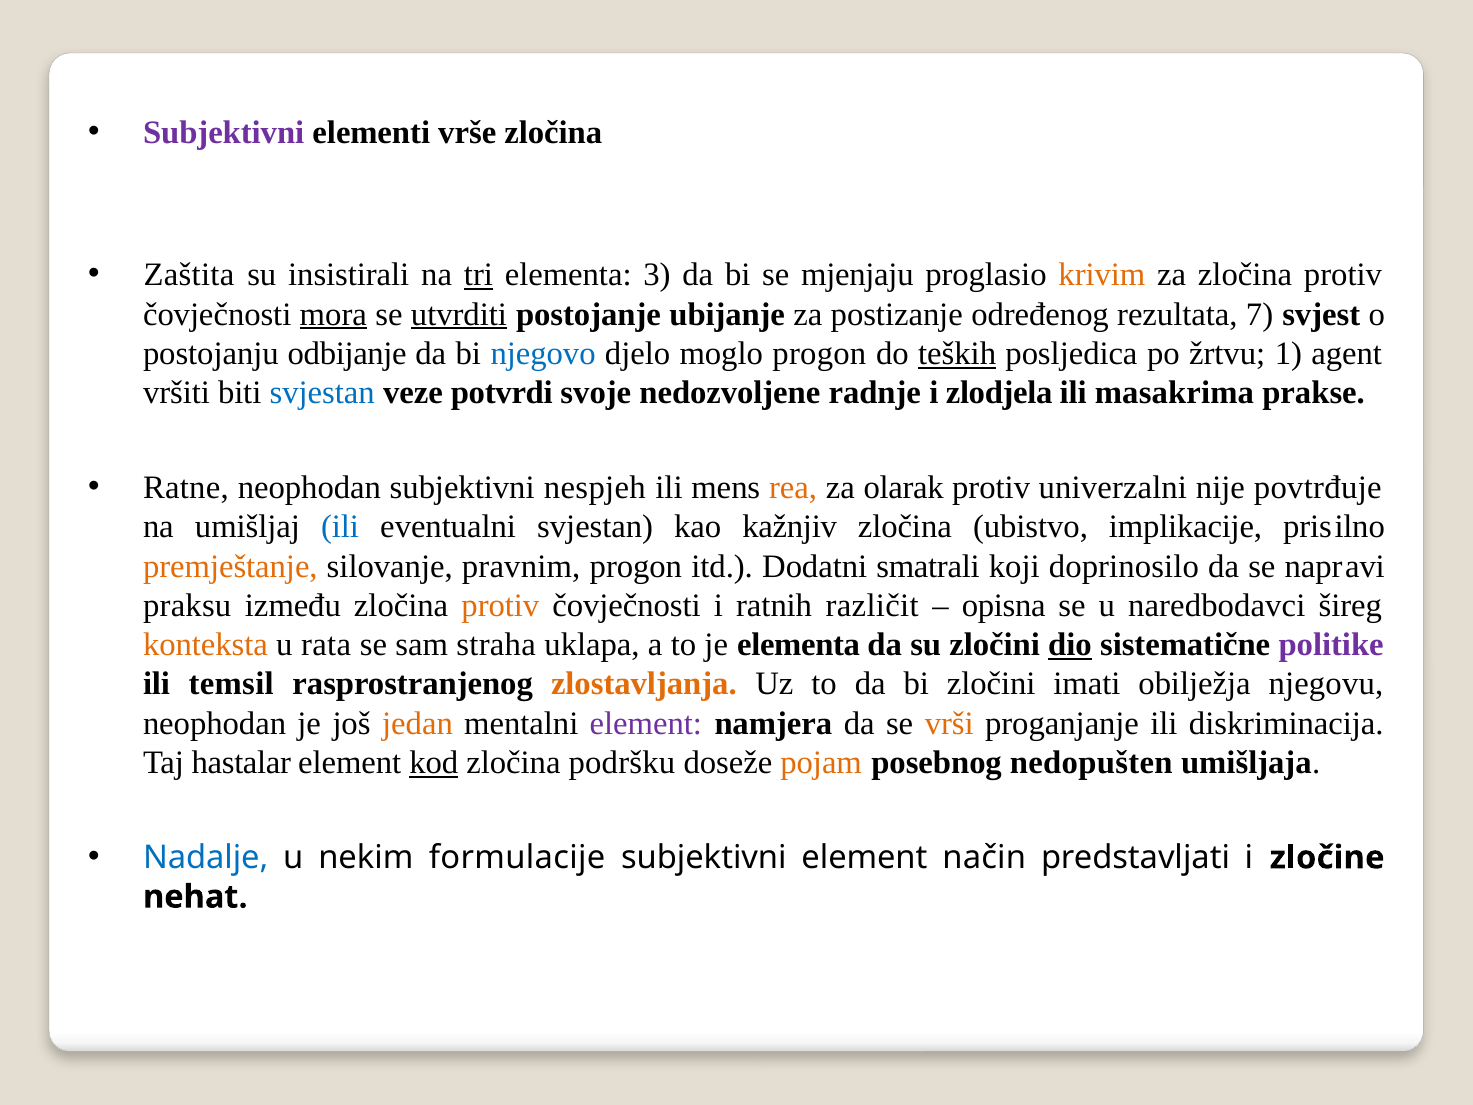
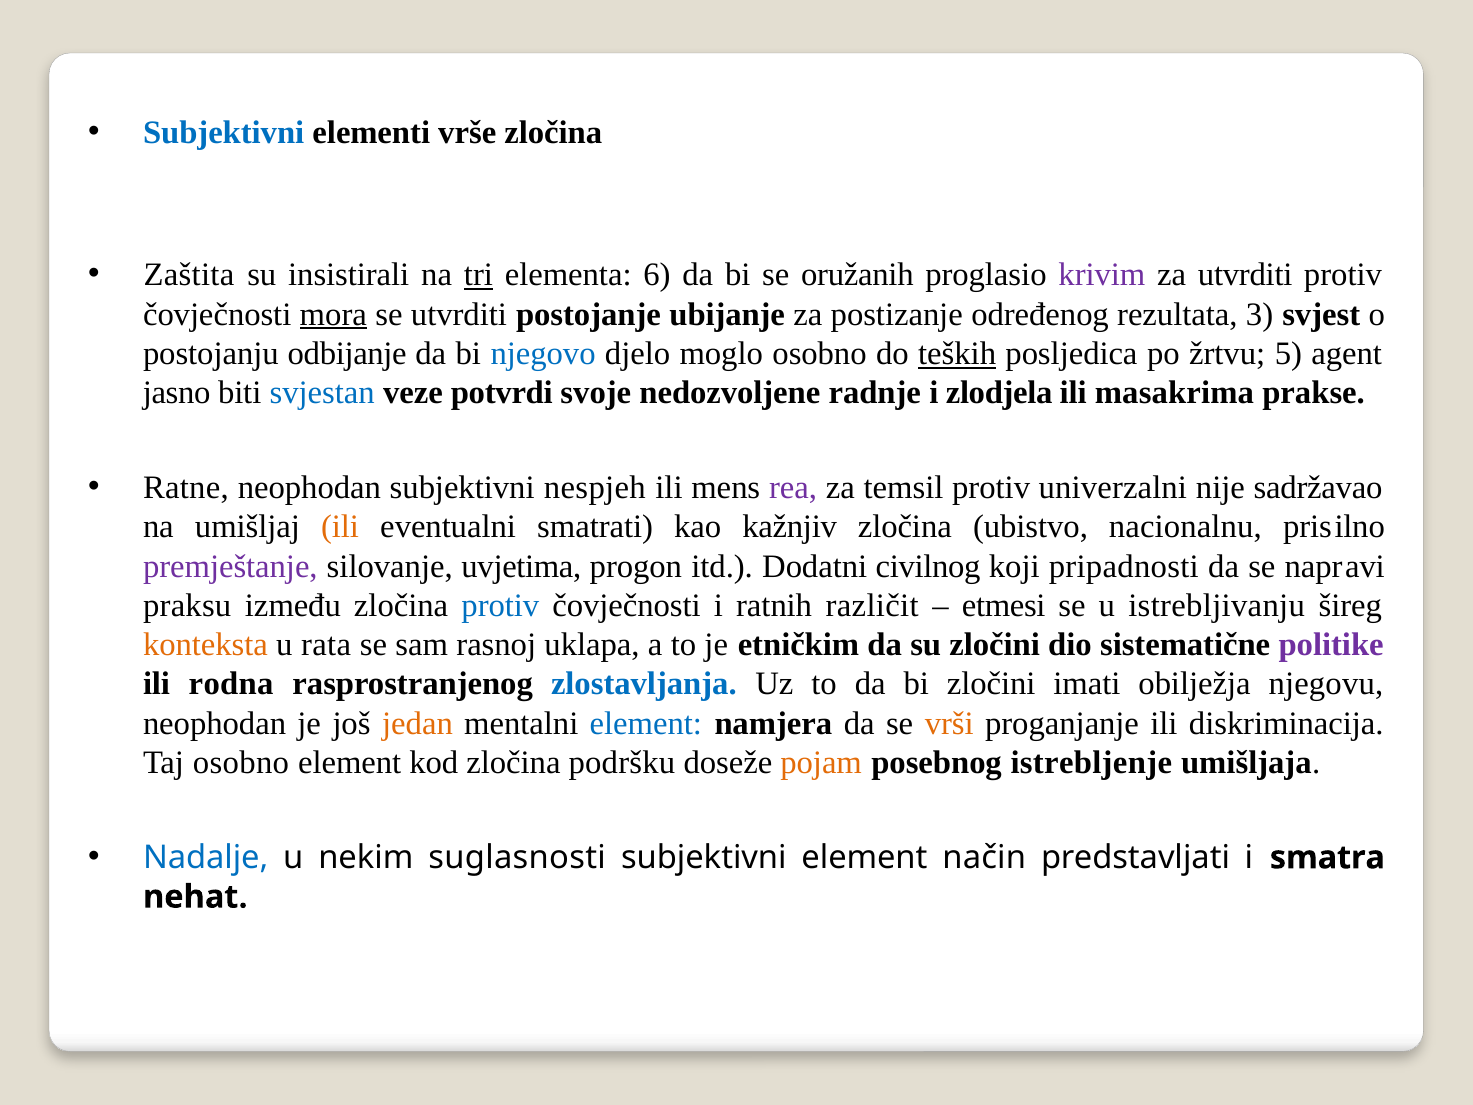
Subjektivni colour: purple -> blue (224, 133)
3: 3 -> 6 (657, 275)
mjenjaju: mjenjaju -> oružanih (857, 275)
krivim colour: orange -> purple (1102, 275)
za zločina: zločina -> utvrditi (1245, 275)
utvrditi underline: present -> none (459, 314)
7: 7 -> 3 (1260, 314)
moglo progon: progon -> osobno (820, 354)
1: 1 -> 5 (1288, 354)
vršiti: vršiti -> jasno (177, 393)
rea colour: orange -> purple (793, 488)
olarak: olarak -> temsil (904, 488)
povtrđuje: povtrđuje -> sadržavao (1318, 488)
ili colour: blue -> orange (340, 527)
eventualni svjestan: svjestan -> smatrati (595, 527)
implikacije: implikacije -> nacionalnu (1185, 527)
premještanje colour: orange -> purple (230, 566)
pravnim: pravnim -> uvjetima (521, 566)
smatrali: smatrali -> civilnog (928, 566)
doprinosilo: doprinosilo -> pripadnosti (1124, 566)
protiv colour: orange -> blue (500, 605)
opisna: opisna -> etmesi (1004, 605)
naredbodavci: naredbodavci -> istrebljivanju (1217, 605)
straha: straha -> rasnoj (496, 645)
je elementa: elementa -> etničkim (798, 645)
dio underline: present -> none (1070, 645)
temsil: temsil -> rodna (231, 684)
zlostavljanja colour: orange -> blue (644, 684)
element colour: purple -> blue (646, 723)
Taj hastalar: hastalar -> osobno (241, 763)
kod underline: present -> none (434, 763)
nedopušten: nedopušten -> istrebljenje (1091, 763)
formulacije: formulacije -> suglasnosti (517, 857)
zločine: zločine -> smatra (1327, 857)
